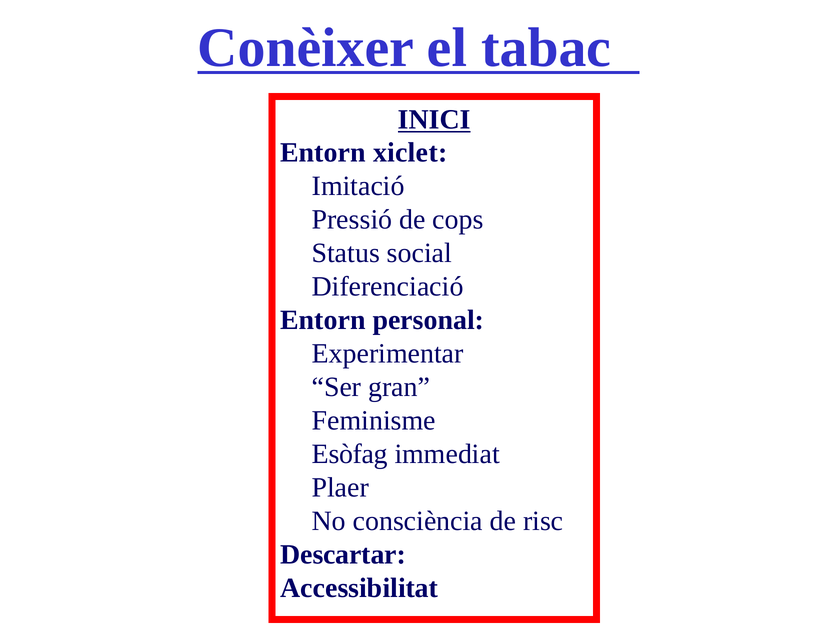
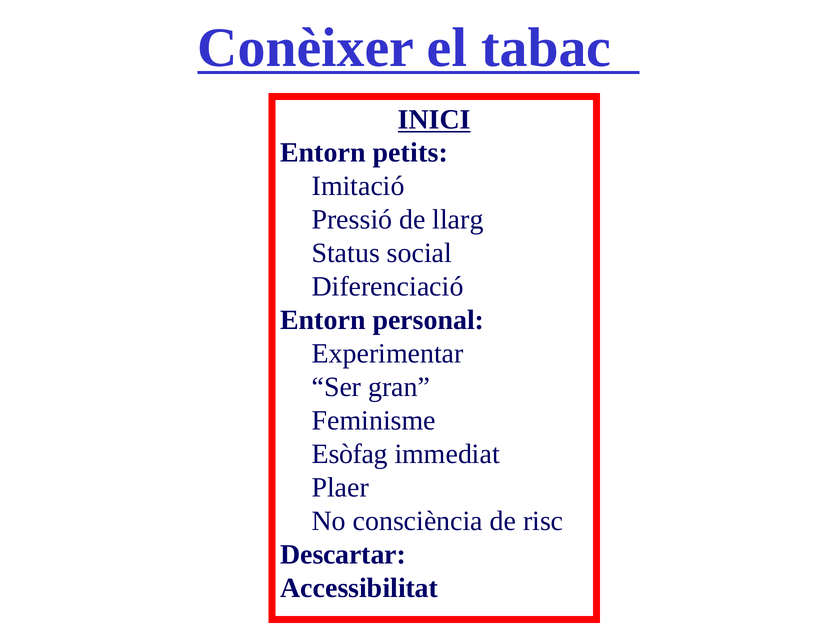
xiclet: xiclet -> petits (410, 153)
cops: cops -> llarg (458, 220)
